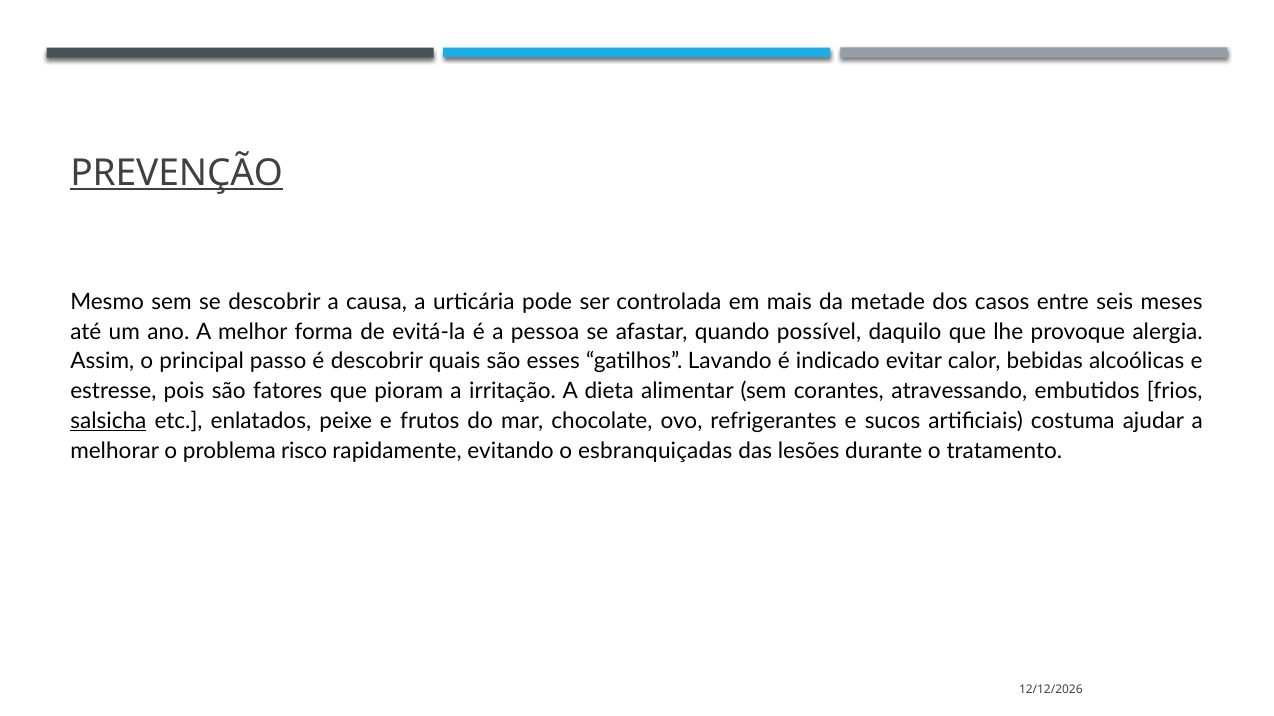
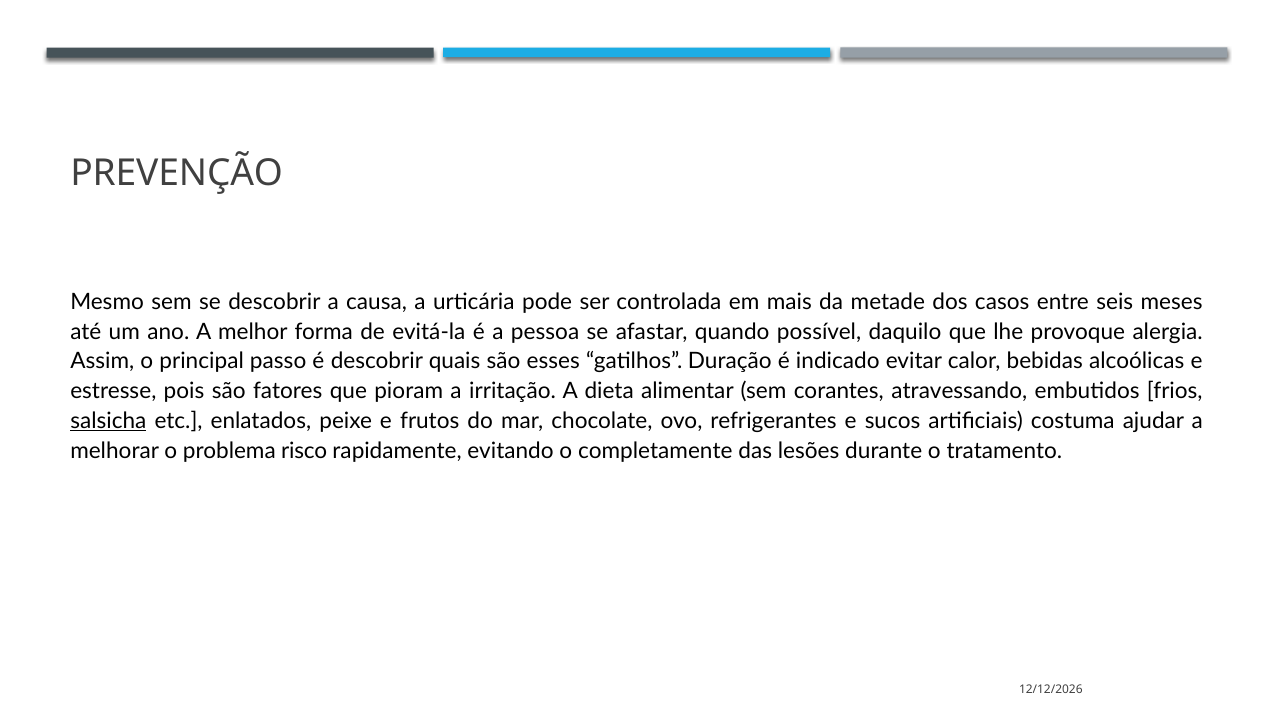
PREVENÇÃO underline: present -> none (177, 173)
Lavando: Lavando -> Duração (730, 362)
esbranquiçadas: esbranquiçadas -> completamente (655, 451)
